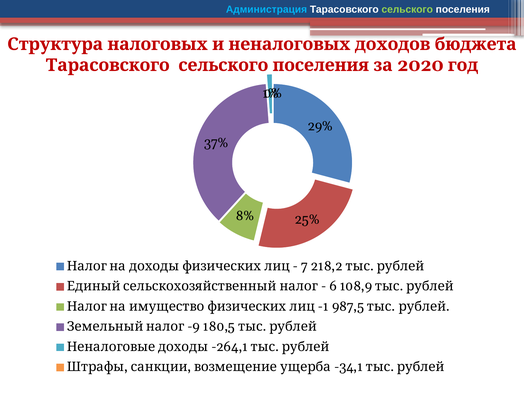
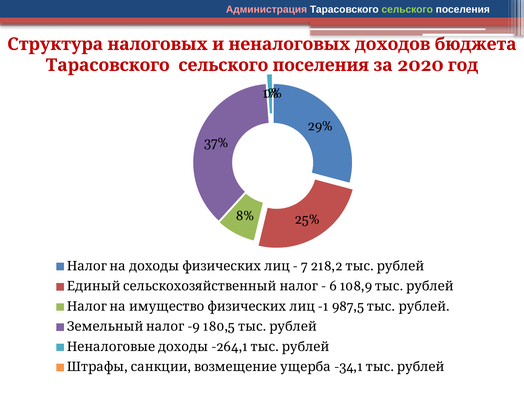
Администрация colour: light blue -> pink (267, 9)
